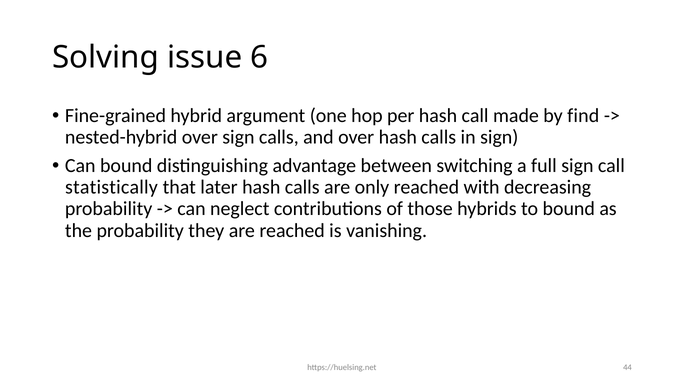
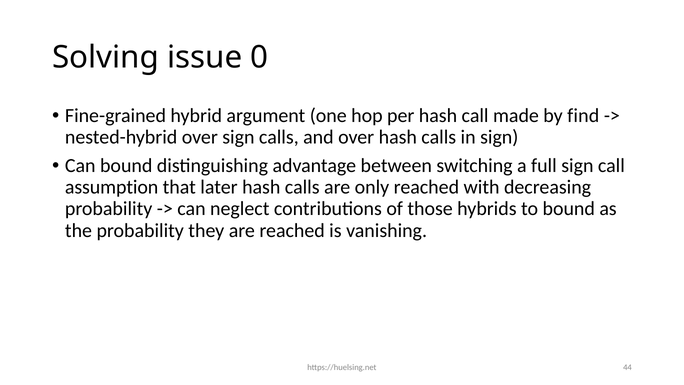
6: 6 -> 0 (259, 57)
statistically: statistically -> assumption (112, 187)
